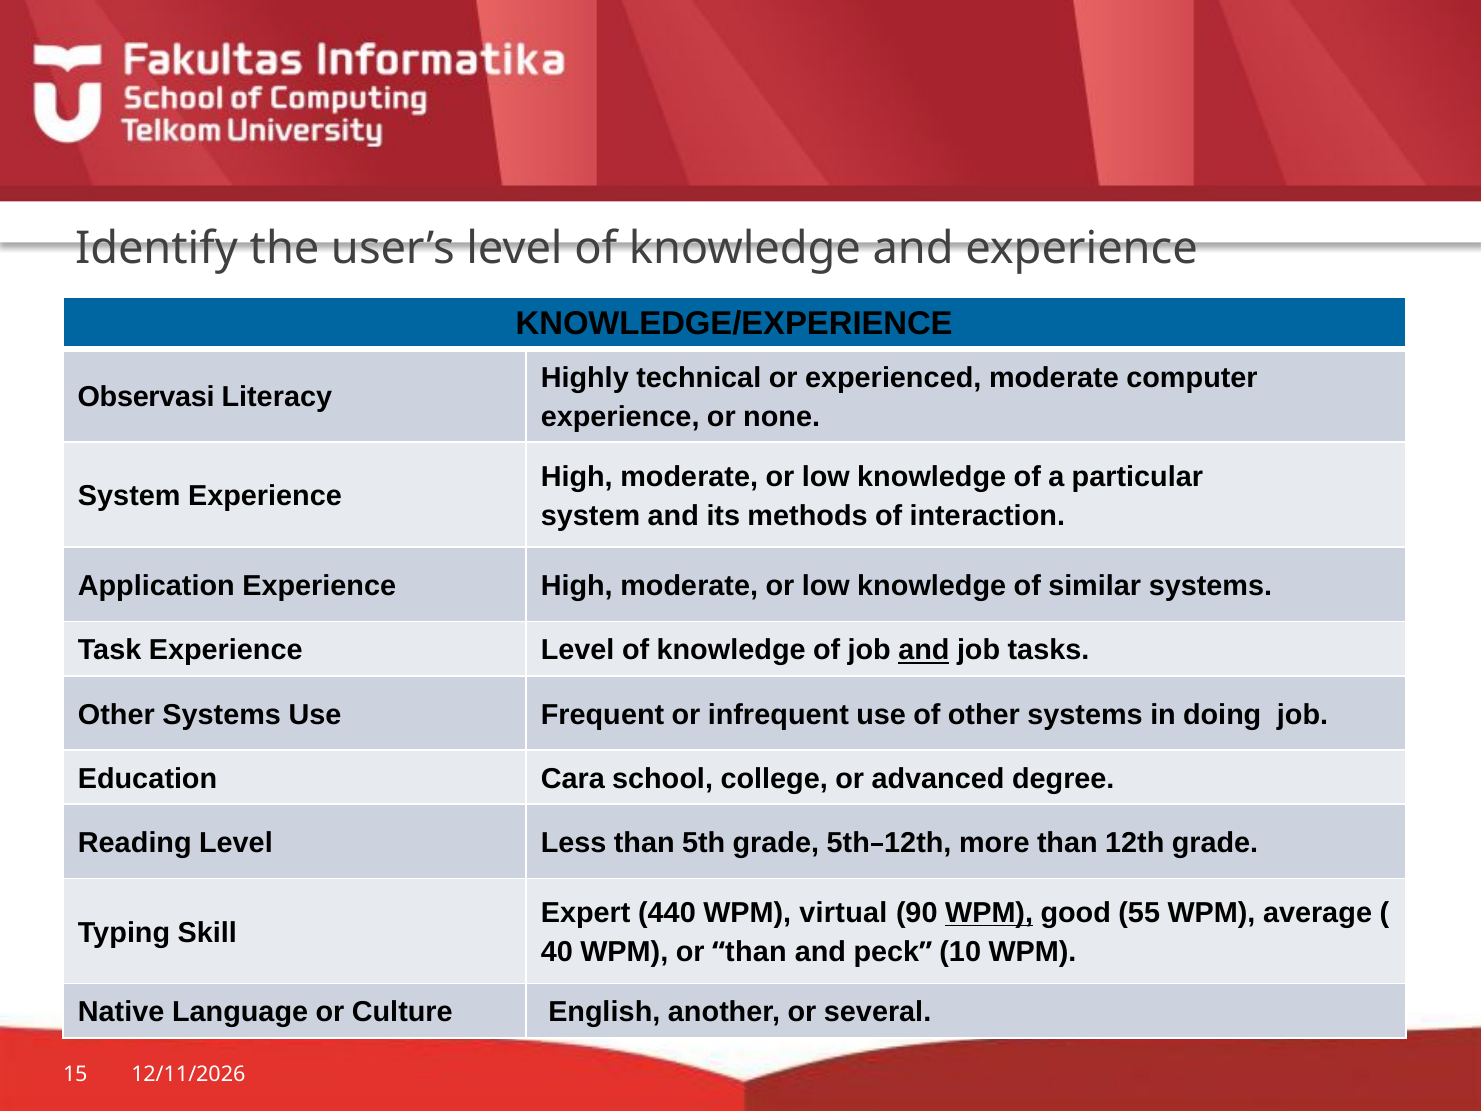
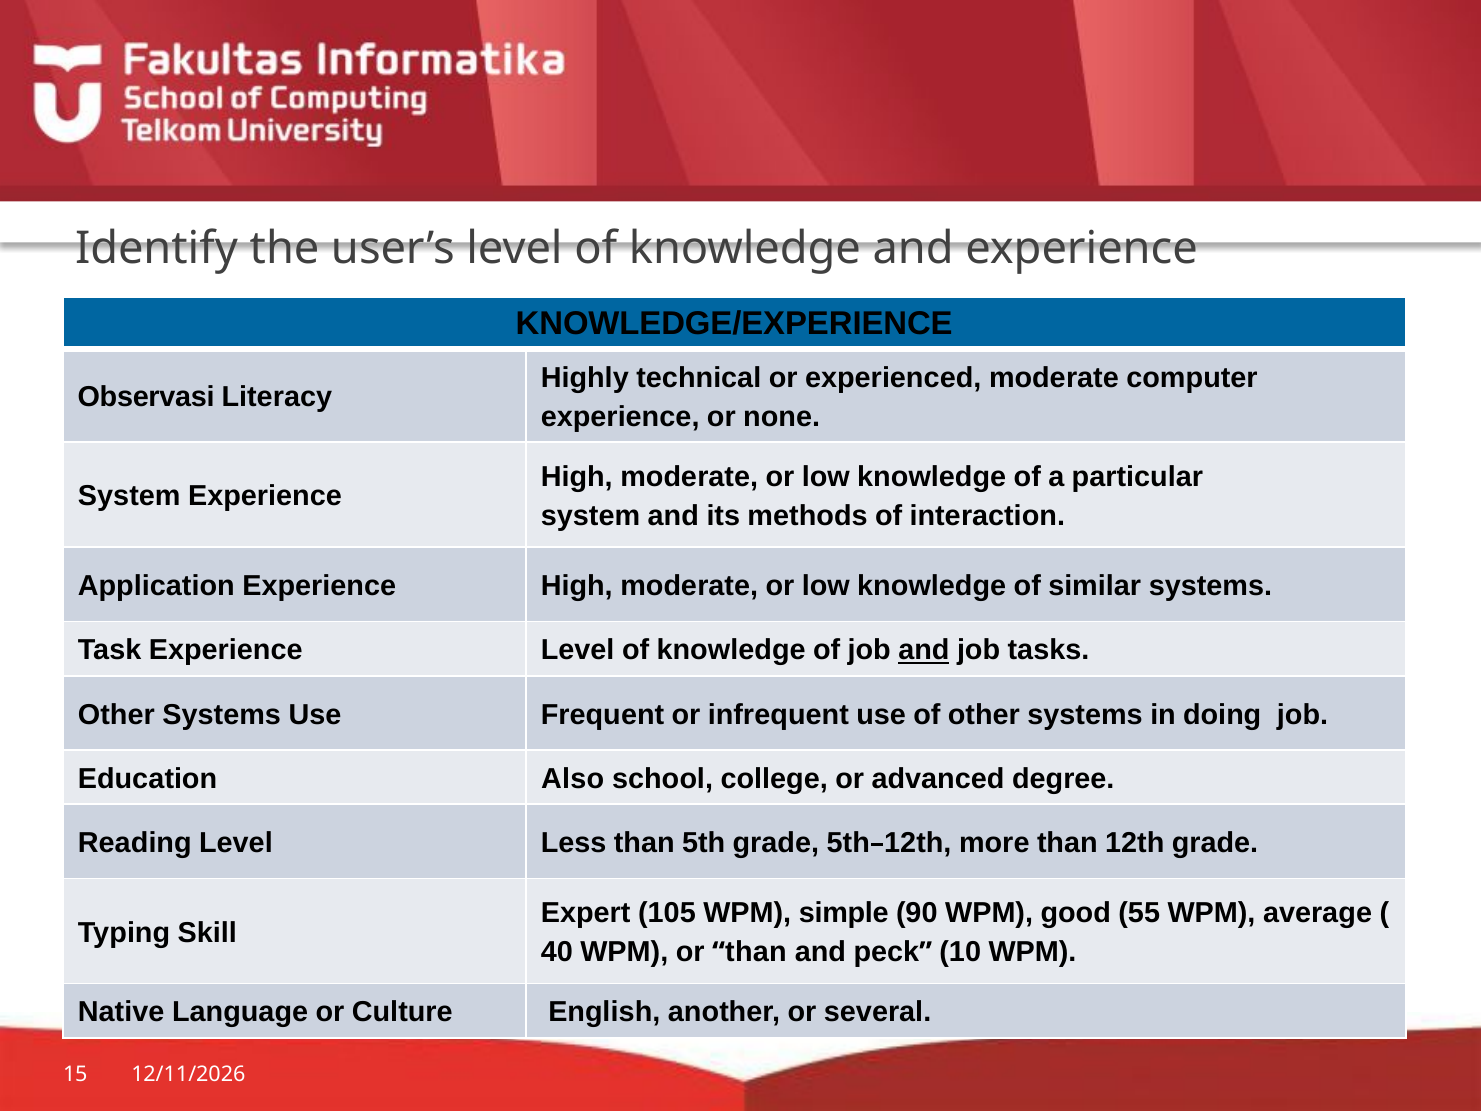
Cara: Cara -> Also (573, 779)
440: 440 -> 105 (667, 913)
virtual: virtual -> simple (844, 913)
WPM underline: present -> none (989, 913)
